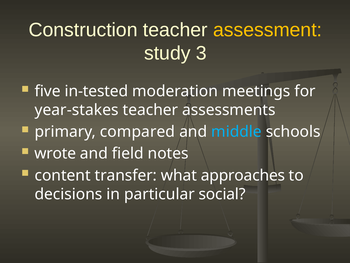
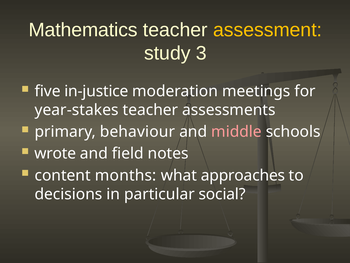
Construction: Construction -> Mathematics (83, 30)
in-tested: in-tested -> in-justice (96, 91)
compared: compared -> behaviour (137, 132)
middle colour: light blue -> pink (236, 132)
transfer: transfer -> months (126, 175)
